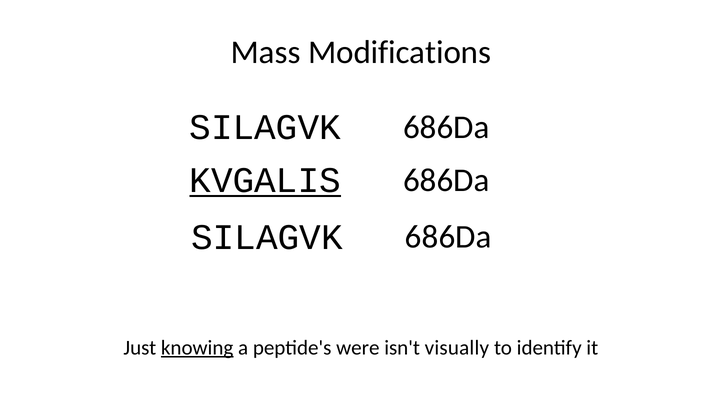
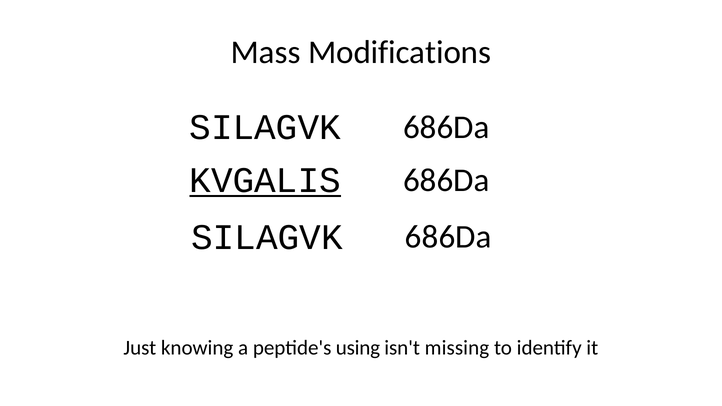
knowing underline: present -> none (197, 348)
were: were -> using (358, 348)
visually: visually -> missing (457, 348)
